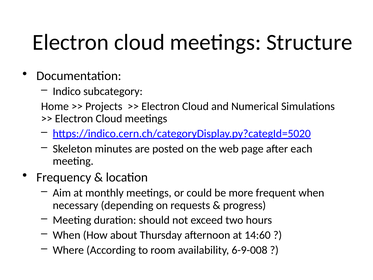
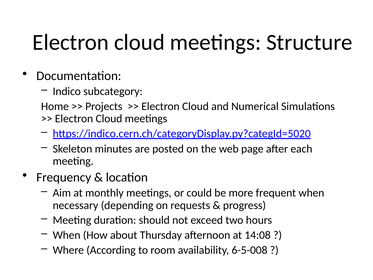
14:60: 14:60 -> 14:08 (258, 235)
6-9-008: 6-9-008 -> 6-5-008 (249, 250)
